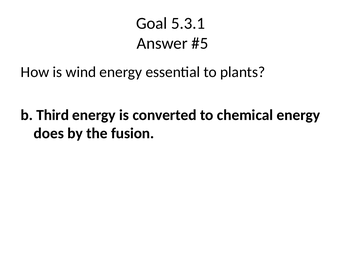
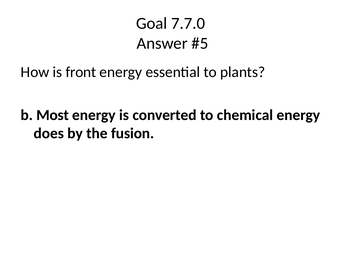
5.3.1: 5.3.1 -> 7.7.0 (188, 23)
wind: wind -> front (81, 72)
Third: Third -> Most (53, 115)
